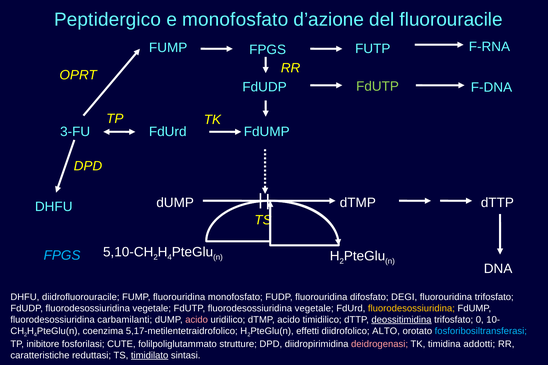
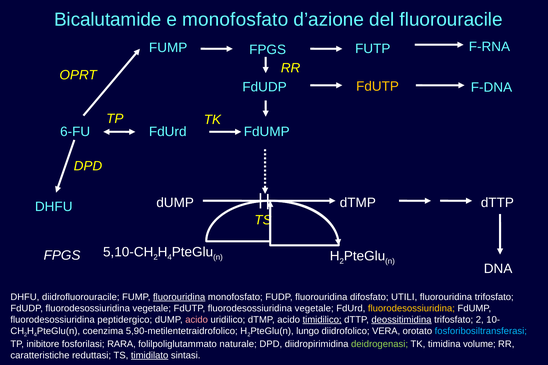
Peptidergico: Peptidergico -> Bicalutamide (108, 20)
FdUTP colour: light green -> yellow (378, 86)
3-FU: 3-FU -> 6-FU (75, 132)
FPGS colour: light blue -> white (62, 255)
fluorouridina underline: none -> present (179, 297)
DEGI: DEGI -> UTILI (404, 297)
carbamilanti: carbamilanti -> peptidergico (125, 320)
timidilico underline: none -> present (322, 320)
trifosfato 0: 0 -> 2 (480, 320)
5,17-metilentetraidrofolico: 5,17-metilentetraidrofolico -> 5,90-metilentetraidrofolico (182, 331)
effetti: effetti -> lungo (308, 331)
ALTO: ALTO -> VERA (386, 331)
CUTE: CUTE -> RARA (121, 344)
strutture: strutture -> naturale (238, 344)
deidrogenasi colour: pink -> light green (380, 344)
addotti: addotti -> volume (479, 344)
